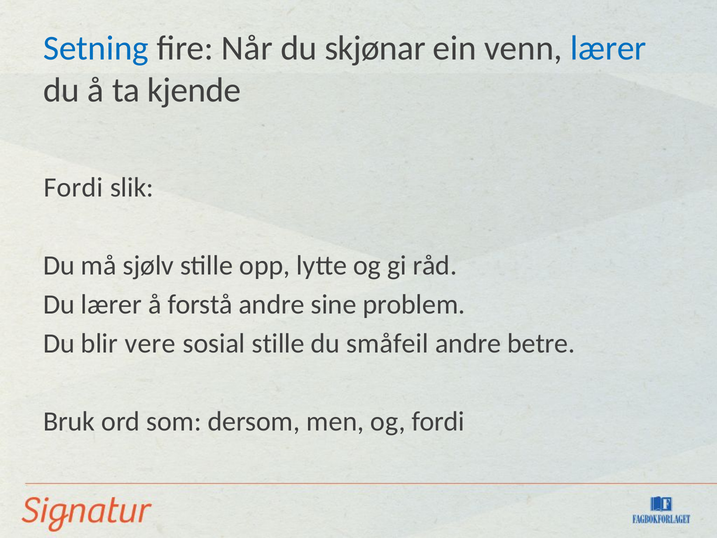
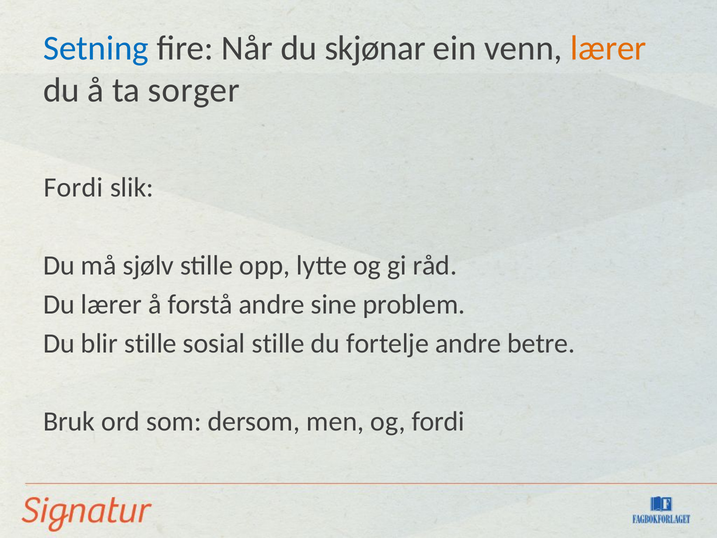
lærer colour: blue -> orange (608, 48)
kjende: kjende -> sorger (194, 90)
blir vere: vere -> stille (151, 343)
småfeil: småfeil -> fortelje (388, 343)
